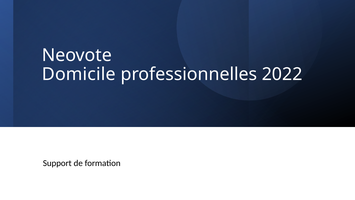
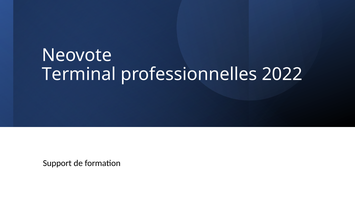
Domicile: Domicile -> Terminal (79, 74)
